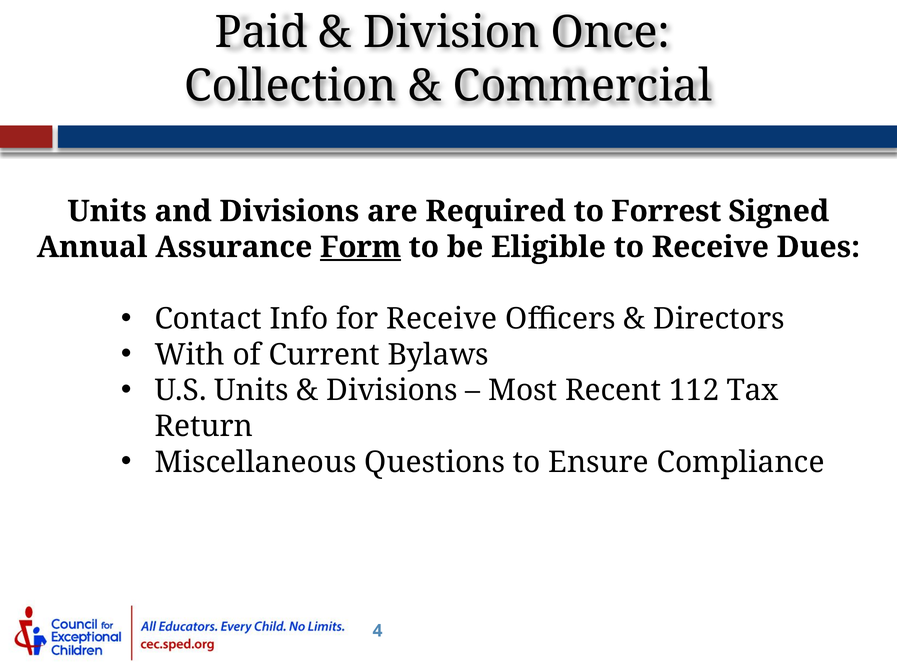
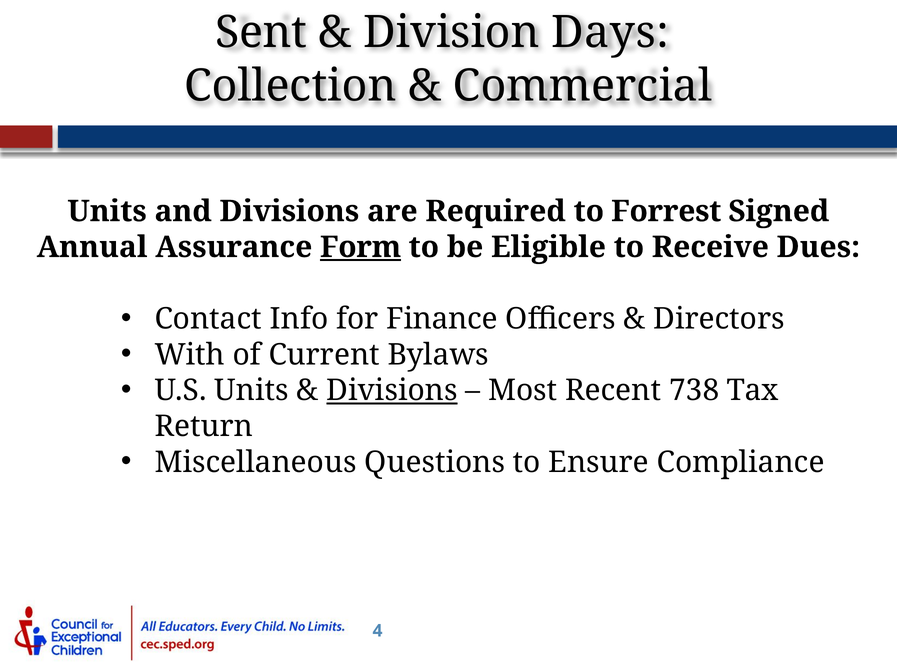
Paid: Paid -> Sent (261, 32)
Once: Once -> Days (610, 32)
for Receive: Receive -> Finance (442, 319)
Divisions underline: none -> present (392, 391)
112: 112 -> 738 (694, 391)
